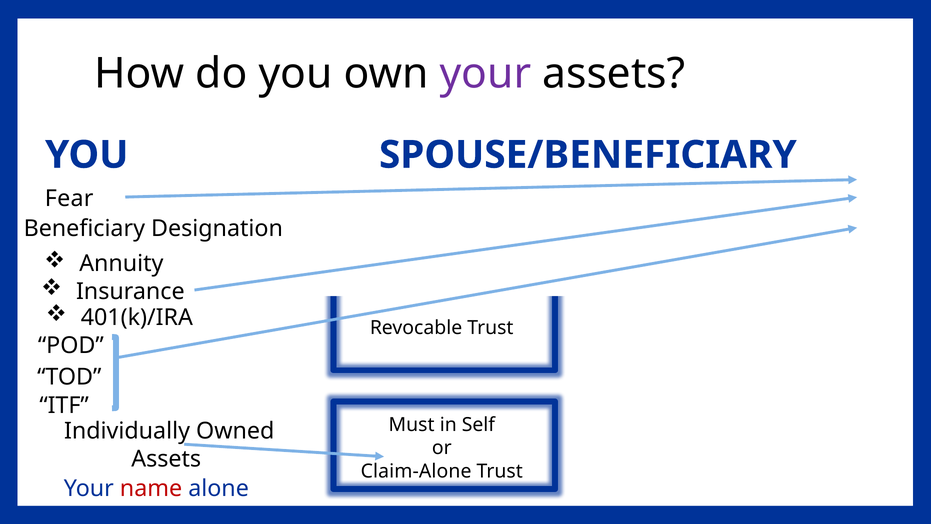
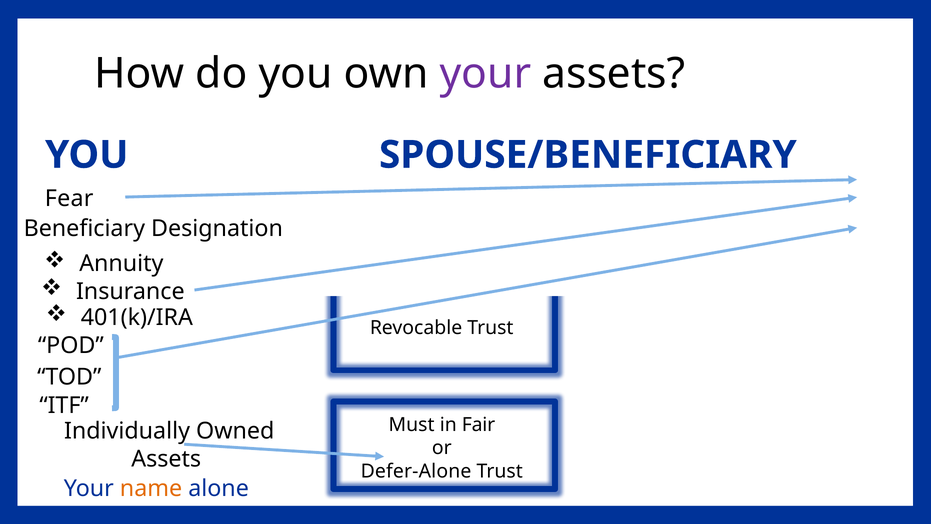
Self: Self -> Fair (478, 424)
Claim-Alone: Claim-Alone -> Defer-Alone (416, 471)
name colour: red -> orange (151, 488)
